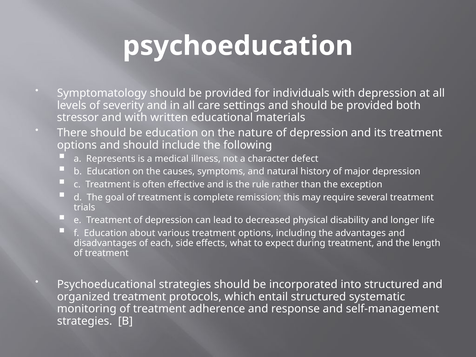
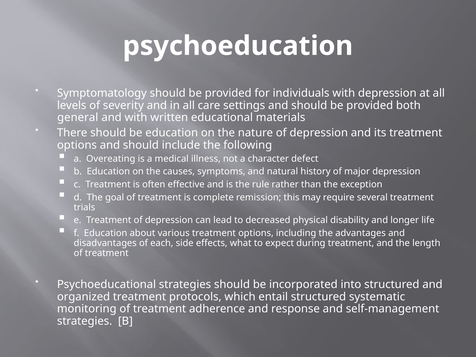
stressor: stressor -> general (78, 117)
Represents: Represents -> Overeating (111, 159)
